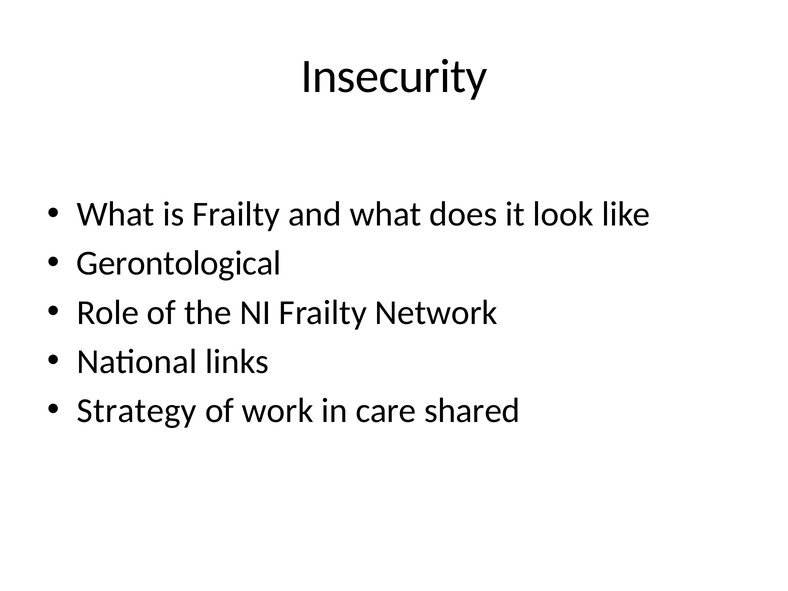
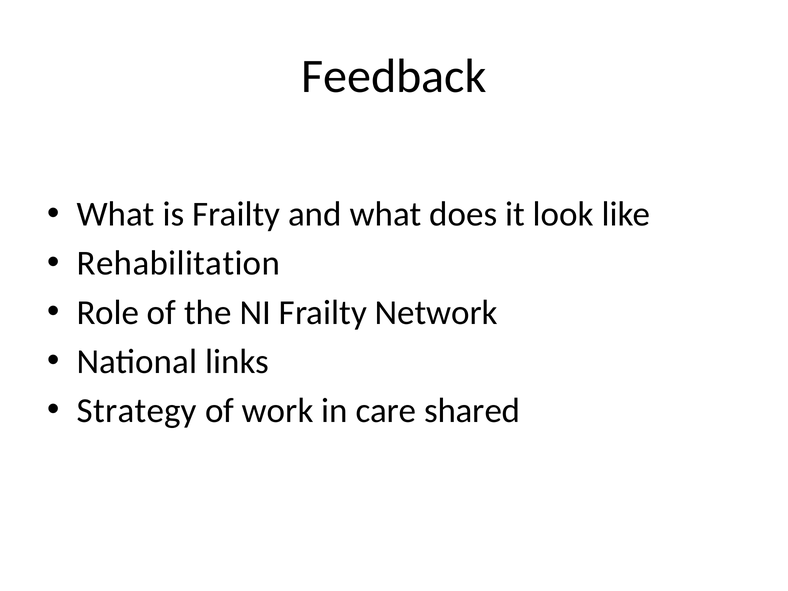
Insecurity: Insecurity -> Feedback (394, 76)
Gerontological: Gerontological -> Rehabilitation (178, 263)
